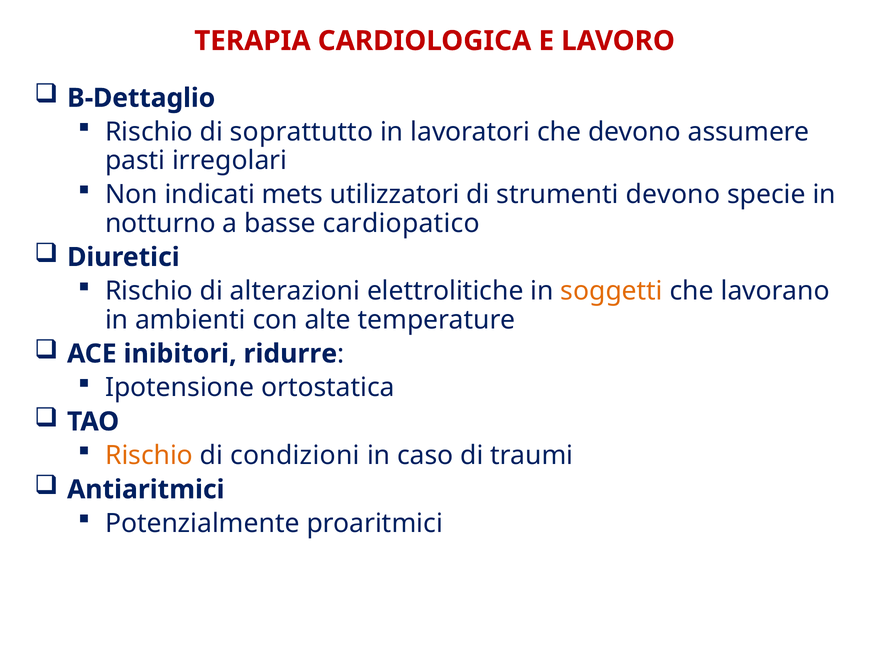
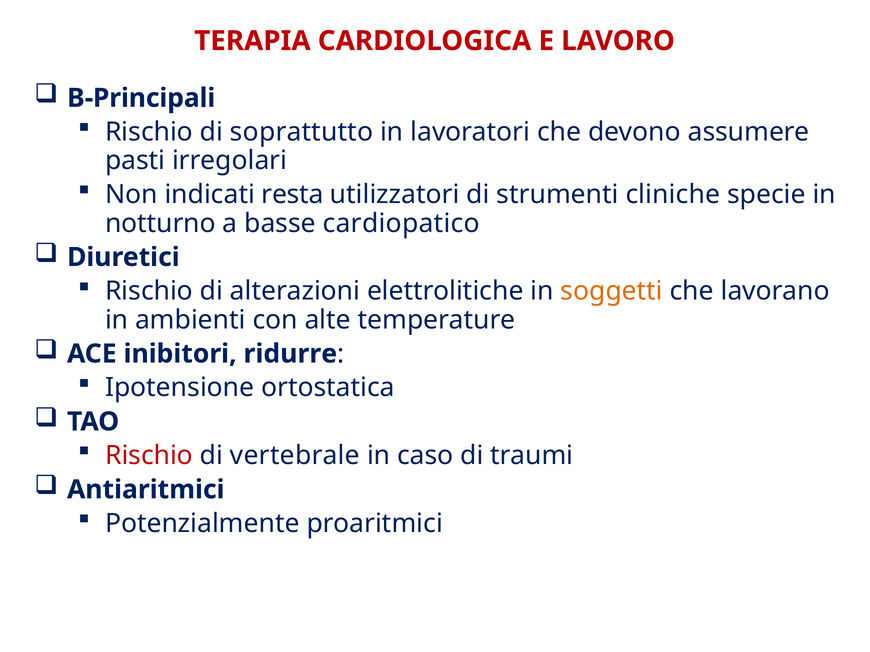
B-Dettaglio: B-Dettaglio -> B-Principali (141, 98)
mets: mets -> resta (292, 195)
strumenti devono: devono -> cliniche (673, 195)
Rischio colour: orange -> red (149, 456)
condizioni: condizioni -> vertebrale (295, 456)
